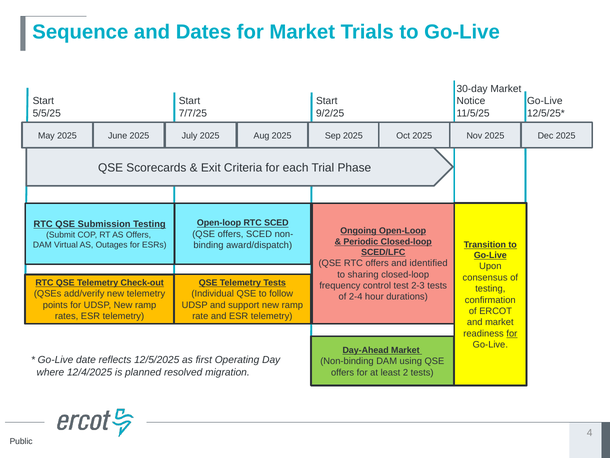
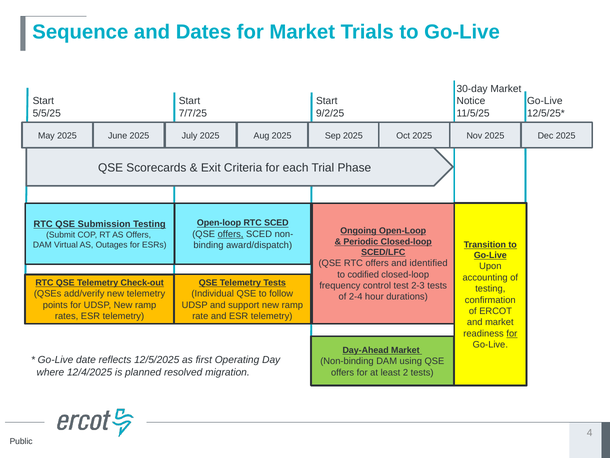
offers underline: none -> present (231, 234)
sharing: sharing -> codified (363, 274)
consensus: consensus -> accounting (485, 277)
